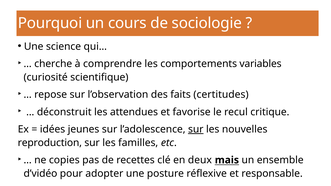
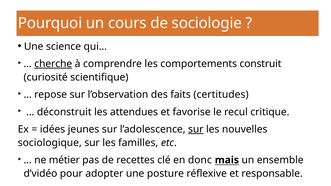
cherche underline: none -> present (53, 64)
variables: variables -> construit (260, 64)
reproduction: reproduction -> sociologique (50, 143)
copies: copies -> métier (64, 160)
deux: deux -> donc (200, 160)
